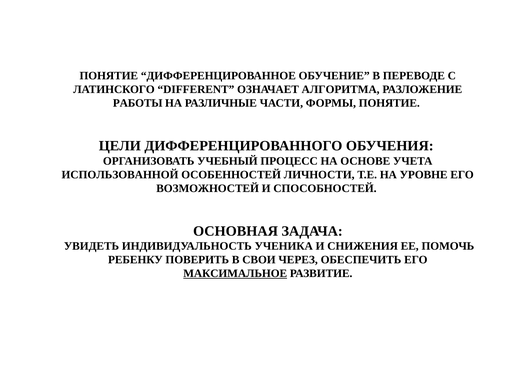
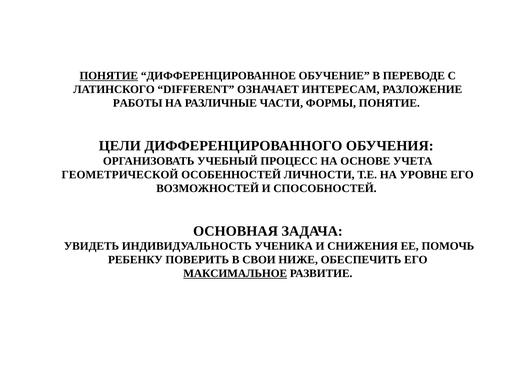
ПОНЯТИЕ underline: none -> present (109, 76)
АЛГОРИТМА: АЛГОРИТМА -> ИНТЕРЕСАМ (341, 89)
ИСПОЛЬЗОВАННОЙ: ИСПОЛЬЗОВАННОЙ -> ГЕОМЕТРИЧЕСКОЙ (120, 175)
ЧЕРЕЗ: ЧЕРЕЗ -> НИЖЕ (298, 260)
